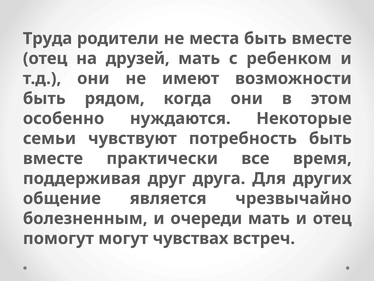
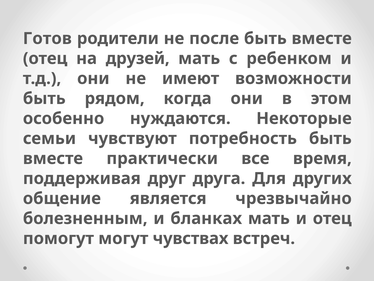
Труда: Труда -> Готов (47, 38)
места: места -> после (214, 38)
очереди: очереди -> бланках (206, 218)
